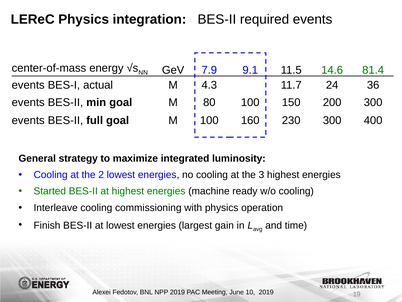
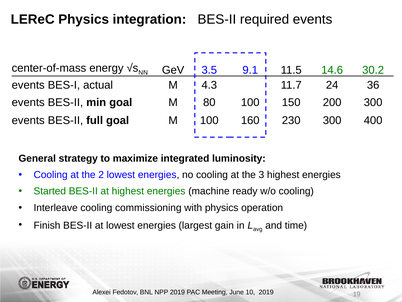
7.9: 7.9 -> 3.5 (209, 70)
81.4: 81.4 -> 30.2 (373, 70)
